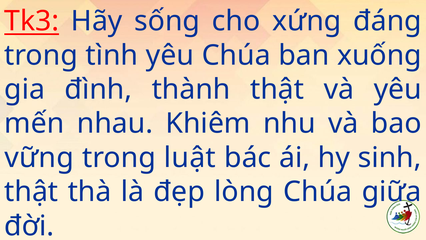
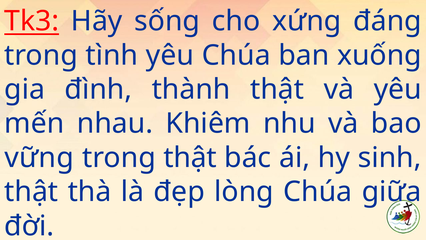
trong luật: luật -> thật (190, 157)
